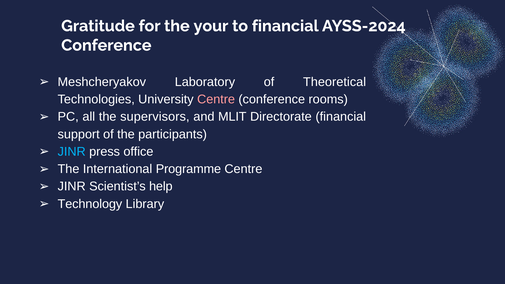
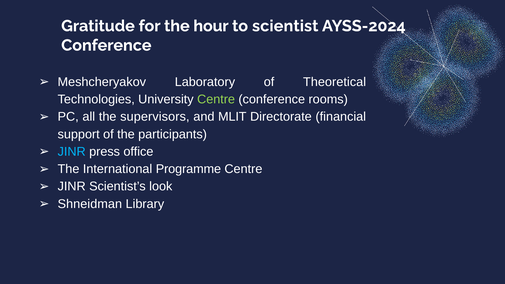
your: your -> hour (211, 26)
to financial: financial -> scientist (285, 26)
Centre colour: pink -> light green (216, 99)
help: help -> look (161, 187)
Technology: Technology -> Shneidman (90, 204)
